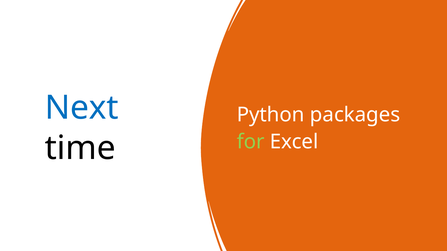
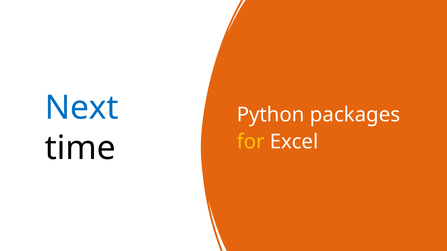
for colour: light green -> yellow (251, 142)
